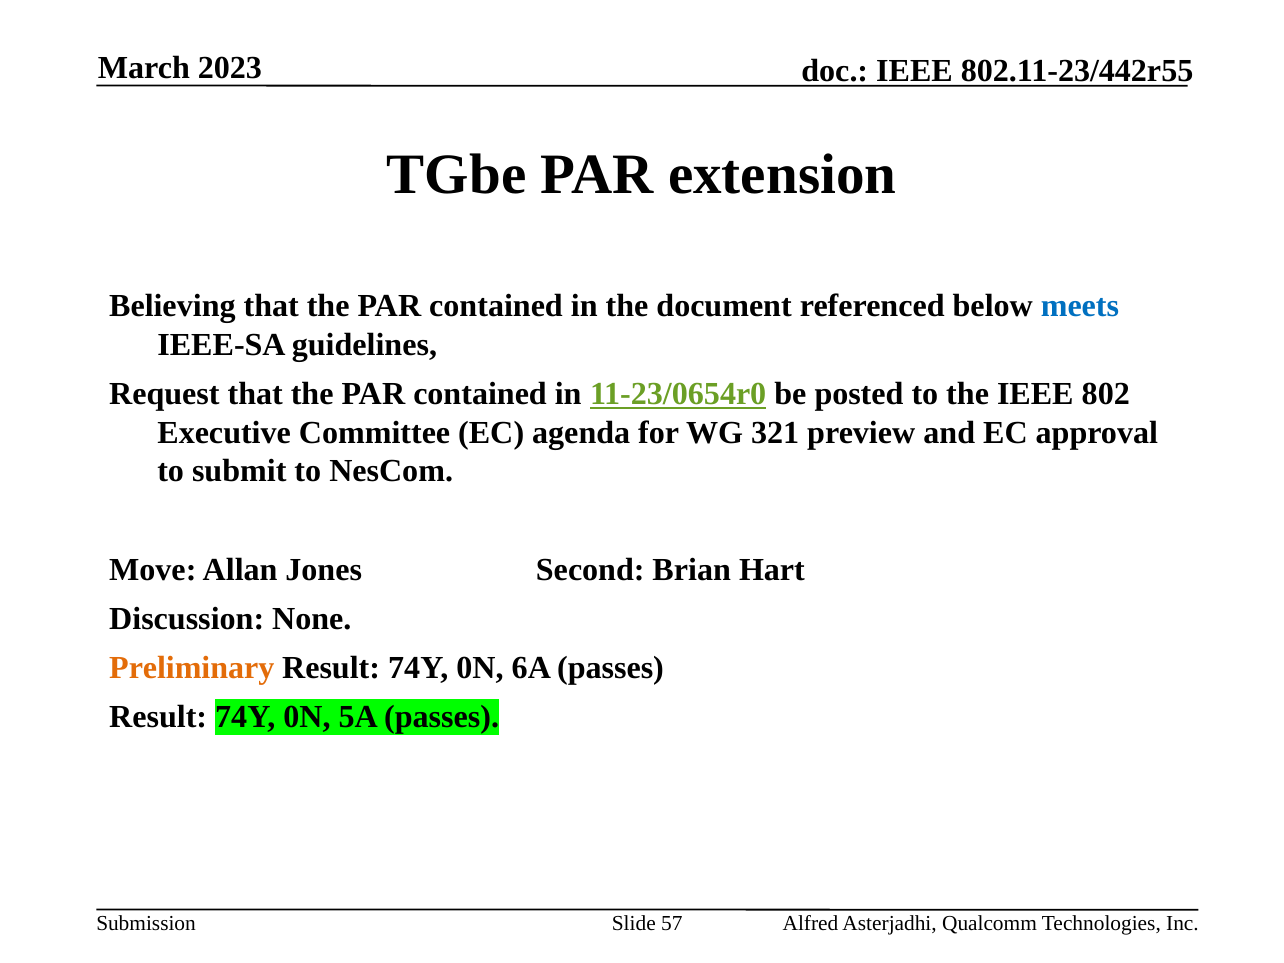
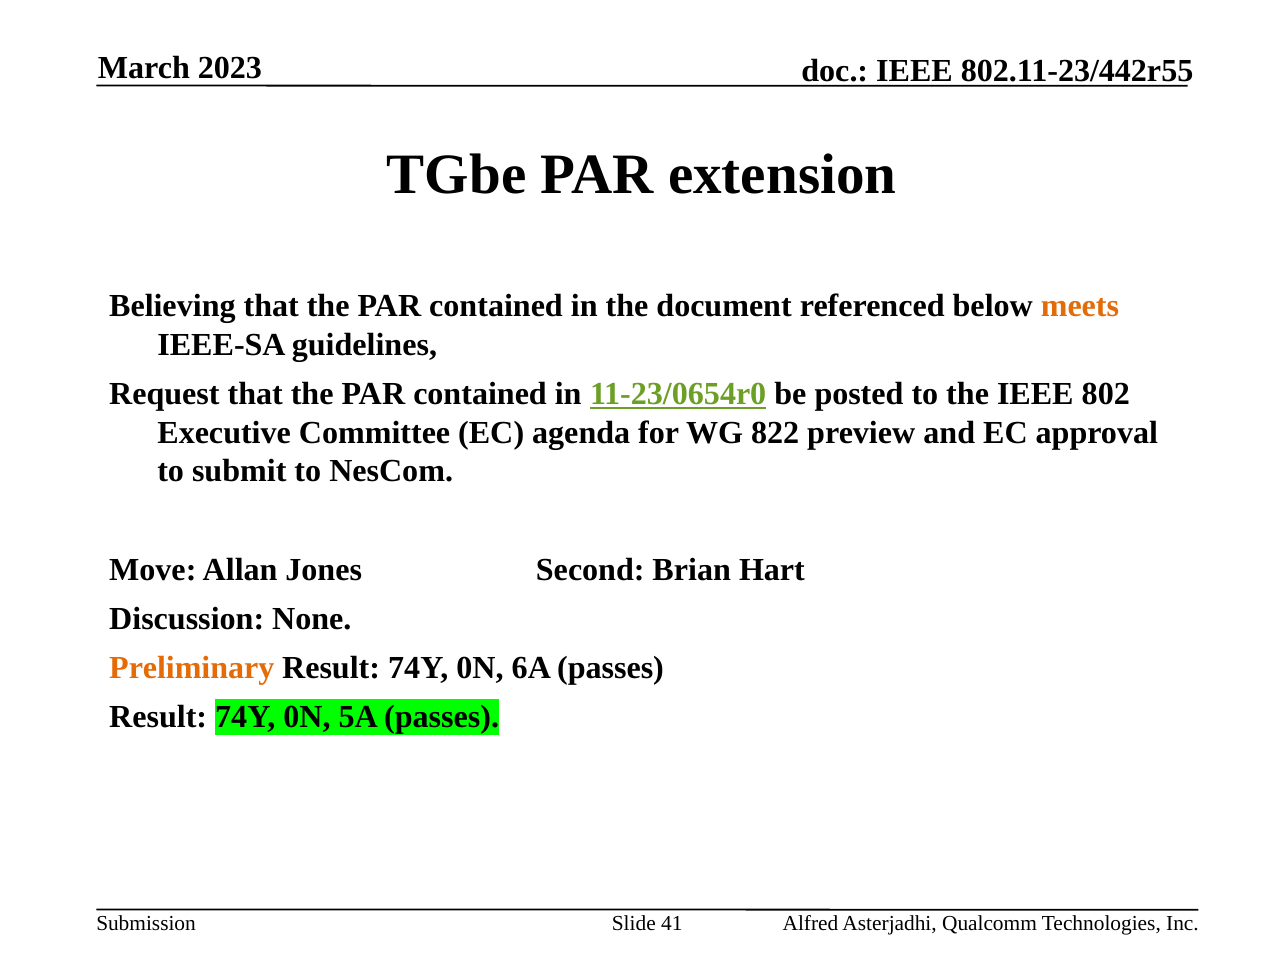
meets colour: blue -> orange (1080, 306)
321: 321 -> 822 (775, 432)
57: 57 -> 41 (672, 924)
